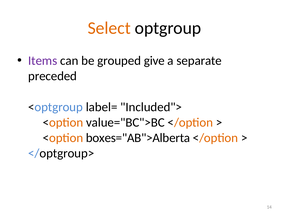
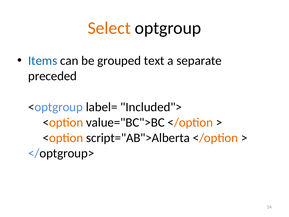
Items colour: purple -> blue (43, 61)
give: give -> text (154, 61)
boxes="AB">Alberta: boxes="AB">Alberta -> script="AB">Alberta (138, 138)
